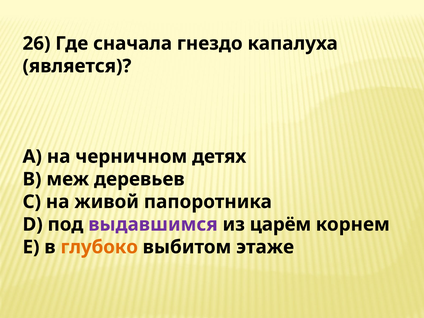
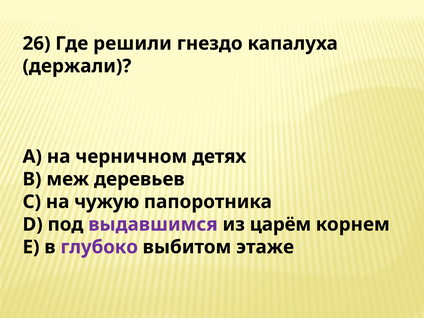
сначала: сначала -> решили (132, 43)
является: является -> держали (77, 66)
живой: живой -> чужую (107, 202)
глубоко colour: orange -> purple (99, 247)
